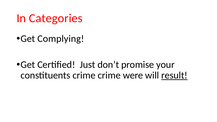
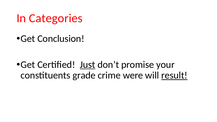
Complying: Complying -> Conclusion (61, 39)
Just underline: none -> present (88, 65)
constituents crime: crime -> grade (84, 75)
